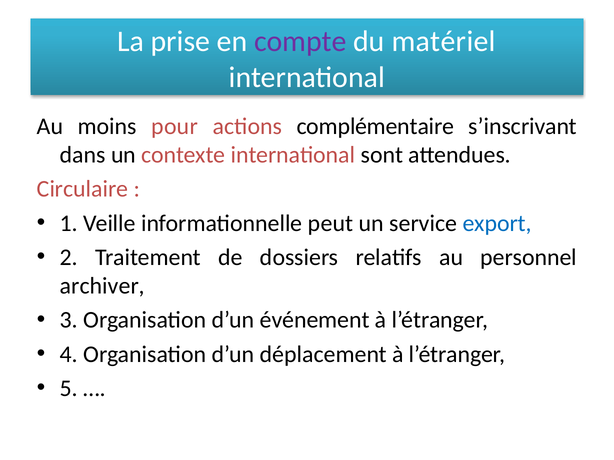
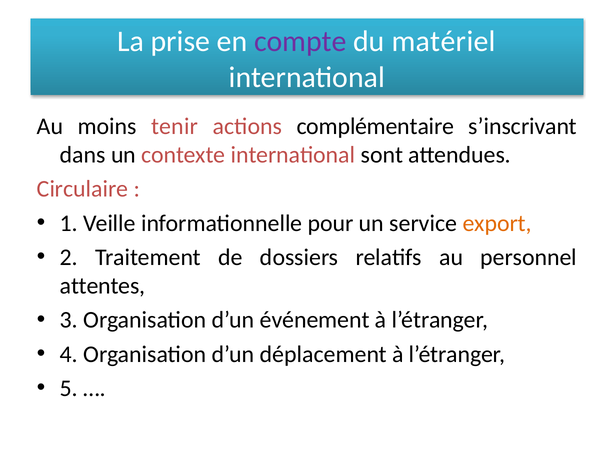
pour: pour -> tenir (175, 127)
peut: peut -> pour (331, 223)
export colour: blue -> orange (497, 223)
archiver: archiver -> attentes (103, 286)
